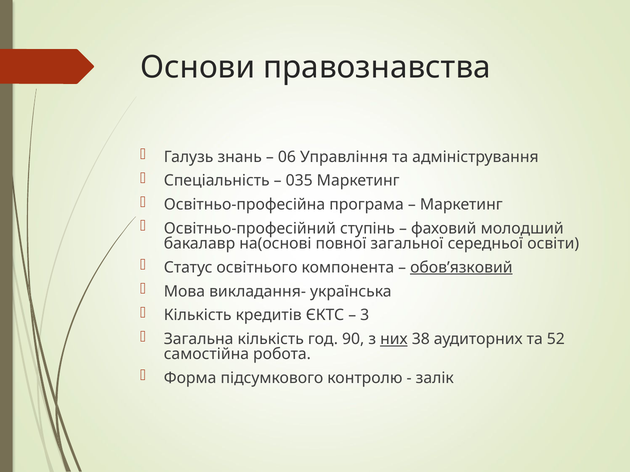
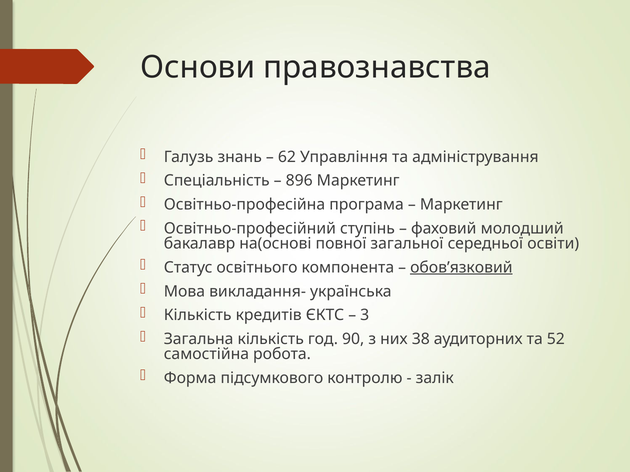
06: 06 -> 62 (287, 157)
035: 035 -> 896 (299, 181)
них underline: present -> none (394, 339)
